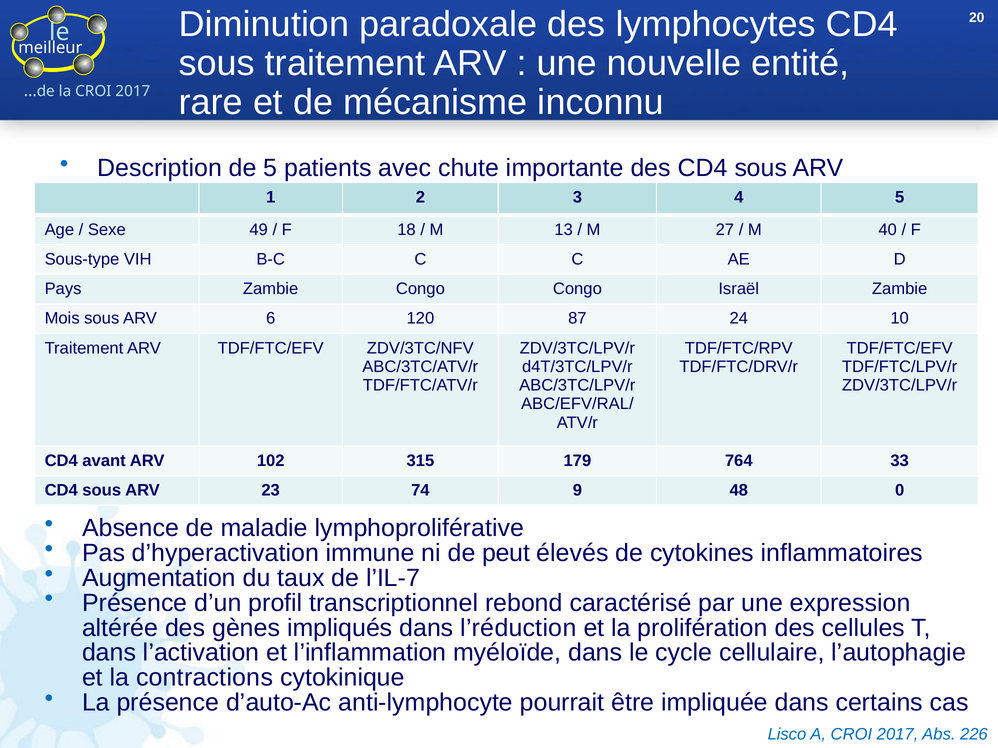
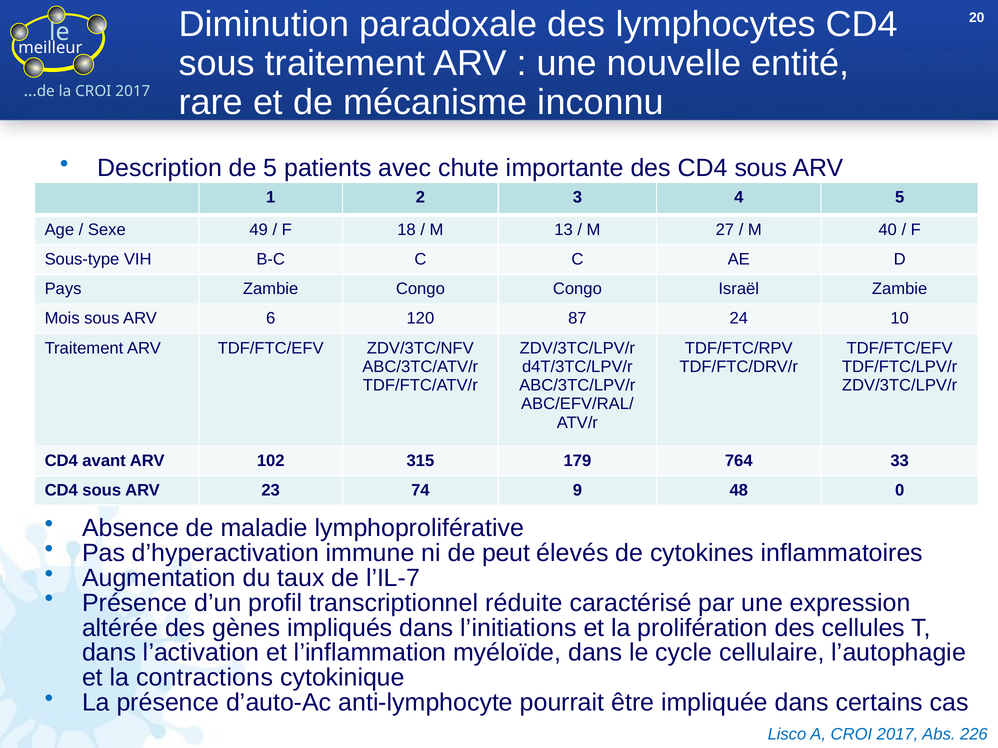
rebond: rebond -> réduite (524, 603)
l’réduction: l’réduction -> l’initiations (518, 628)
